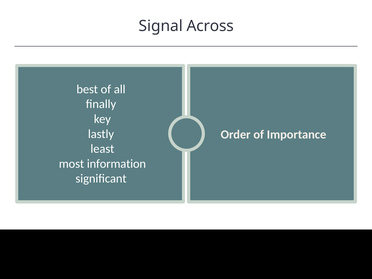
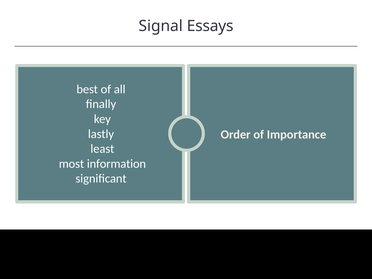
Across: Across -> Essays (210, 26)
